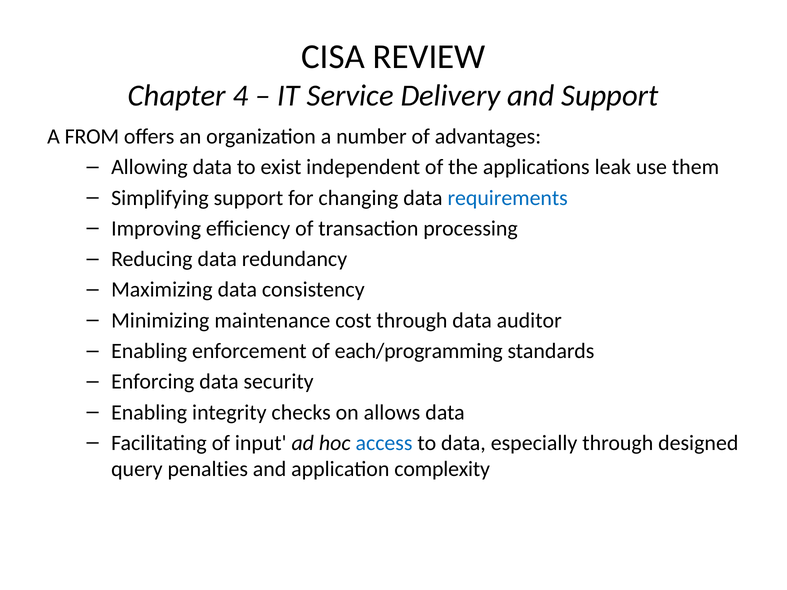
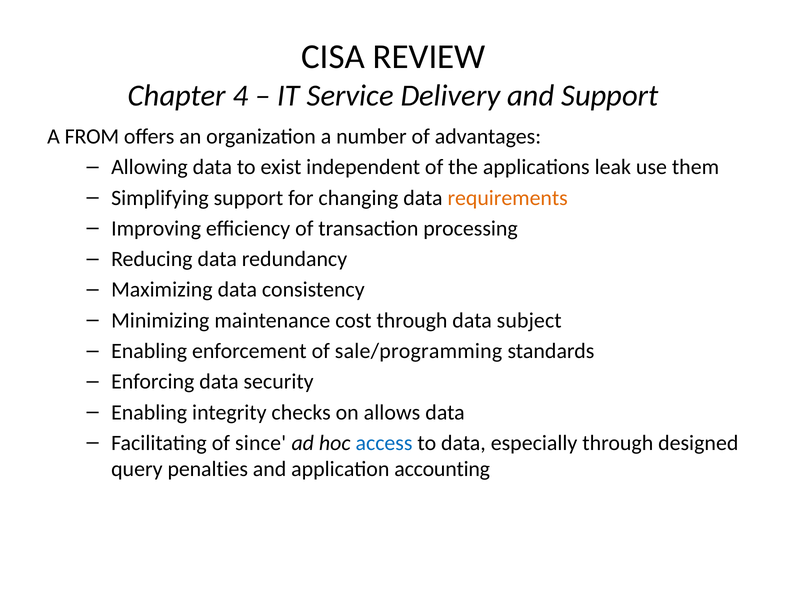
requirements colour: blue -> orange (508, 198)
auditor: auditor -> subject (529, 321)
each/programming: each/programming -> sale/programming (419, 351)
input: input -> since (261, 443)
complexity: complexity -> accounting (442, 469)
